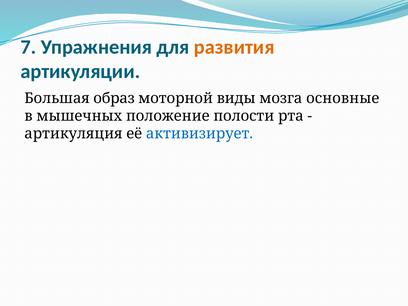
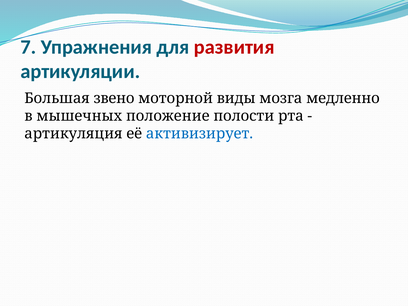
развития colour: orange -> red (234, 47)
образ: образ -> звено (114, 98)
основные: основные -> медленно (343, 98)
